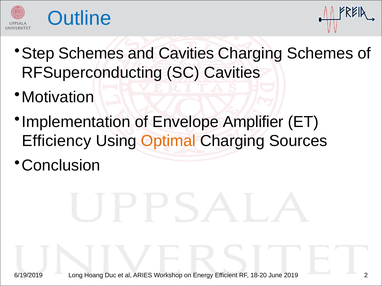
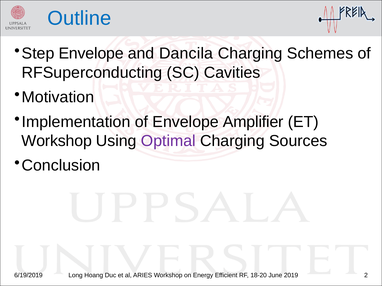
Step Schemes: Schemes -> Envelope (91, 54)
and Cavities: Cavities -> Dancila (186, 54)
Efficiency: Efficiency -> Workshop (57, 141)
Optimal colour: orange -> purple (168, 141)
